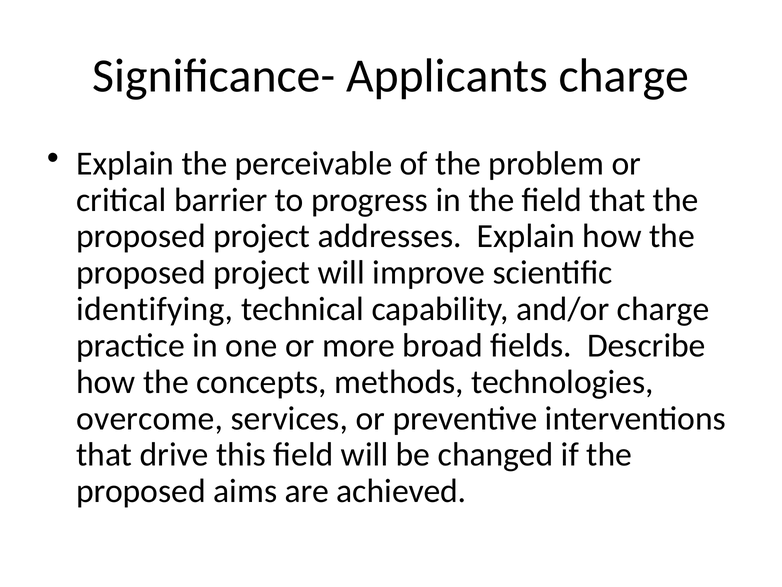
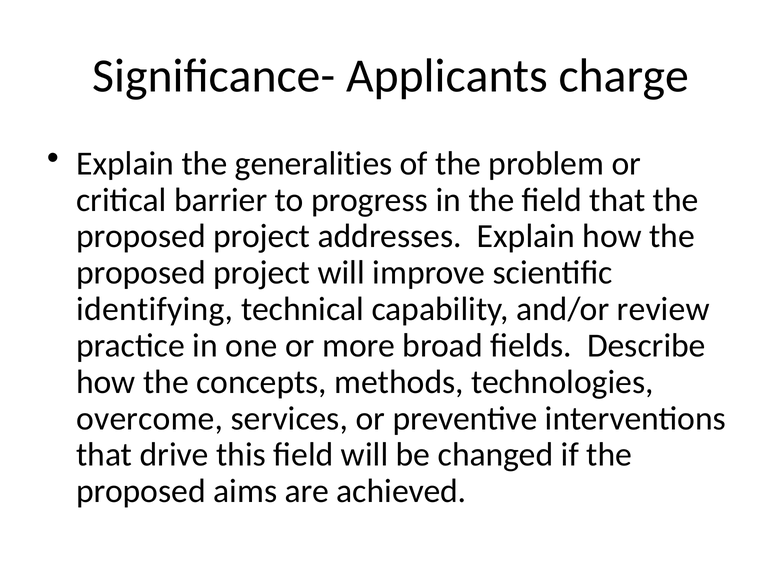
perceivable: perceivable -> generalities (314, 163)
and/or charge: charge -> review (663, 309)
